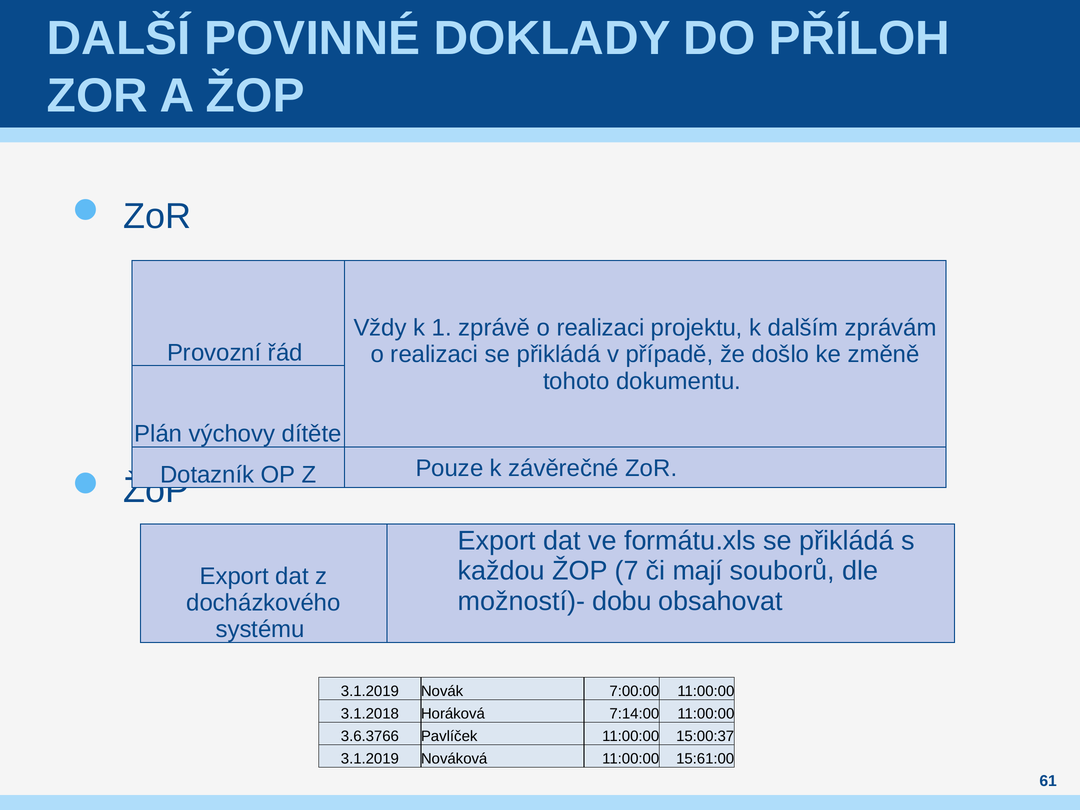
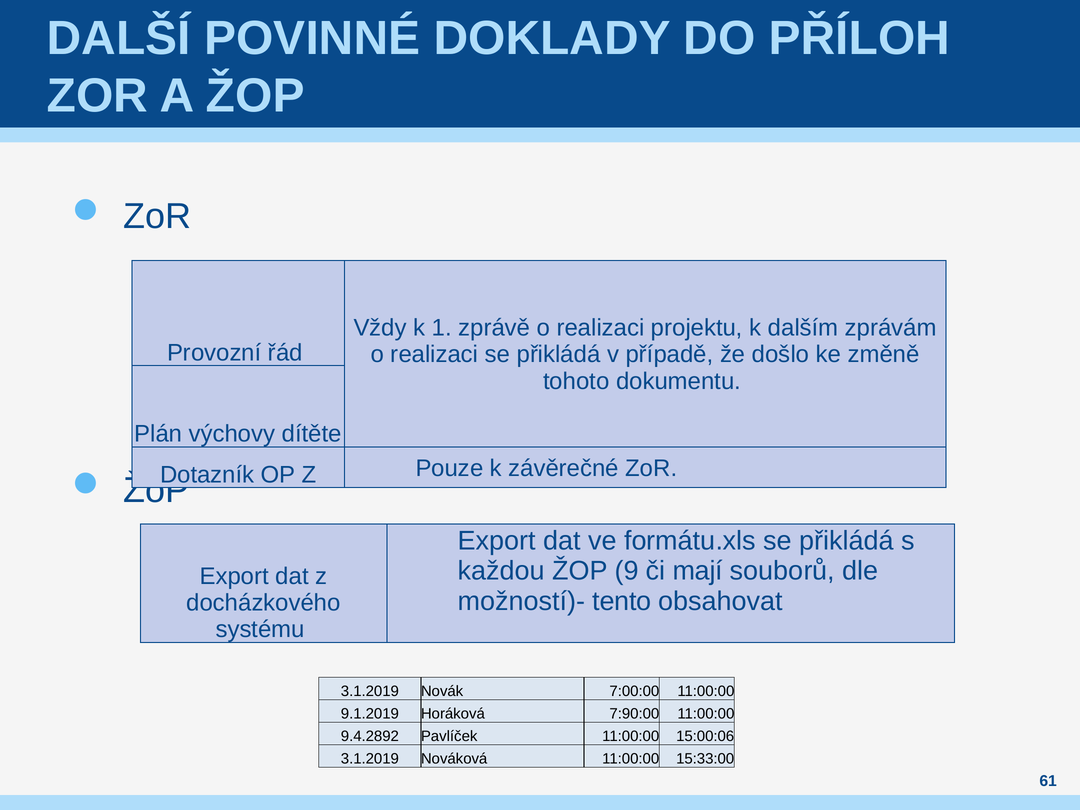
7: 7 -> 9 (627, 571)
dobu: dobu -> tento (622, 601)
3.1.2018: 3.1.2018 -> 9.1.2019 (370, 714)
7:14:00: 7:14:00 -> 7:90:00 (634, 714)
3.6.3766: 3.6.3766 -> 9.4.2892 (370, 736)
15:00:37: 15:00:37 -> 15:00:06 (705, 736)
15:61:00: 15:61:00 -> 15:33:00 (705, 759)
